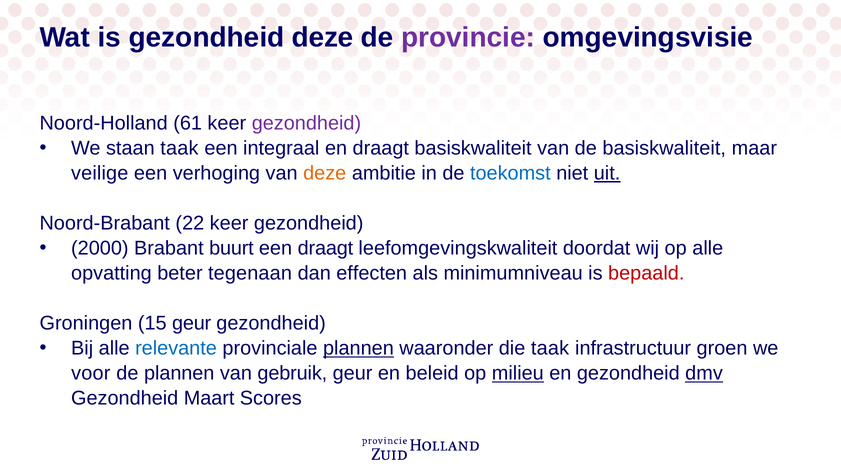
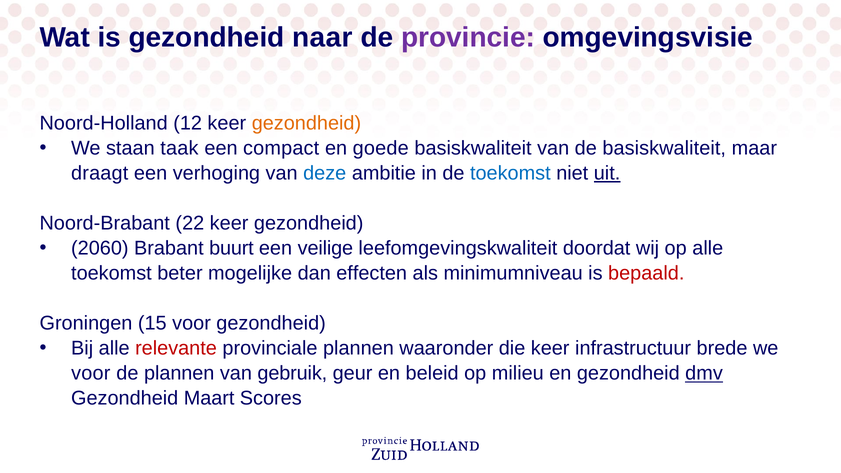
gezondheid deze: deze -> naar (322, 38)
61: 61 -> 12 (188, 123)
gezondheid colour: purple -> orange (306, 123)
integraal: integraal -> compact (281, 148)
en draagt: draagt -> goede (381, 148)
veilige: veilige -> draagt (100, 173)
deze colour: orange -> blue (325, 173)
2000: 2000 -> 2060 (100, 248)
een draagt: draagt -> veilige (325, 248)
opvatting: opvatting -> toekomst (111, 273)
tegenaan: tegenaan -> mogelijke (250, 273)
15 geur: geur -> voor (192, 323)
relevante colour: blue -> red (176, 348)
plannen underline: present -> none (358, 348)
die taak: taak -> keer (550, 348)
groen: groen -> brede (722, 348)
milieu underline: present -> none (518, 373)
